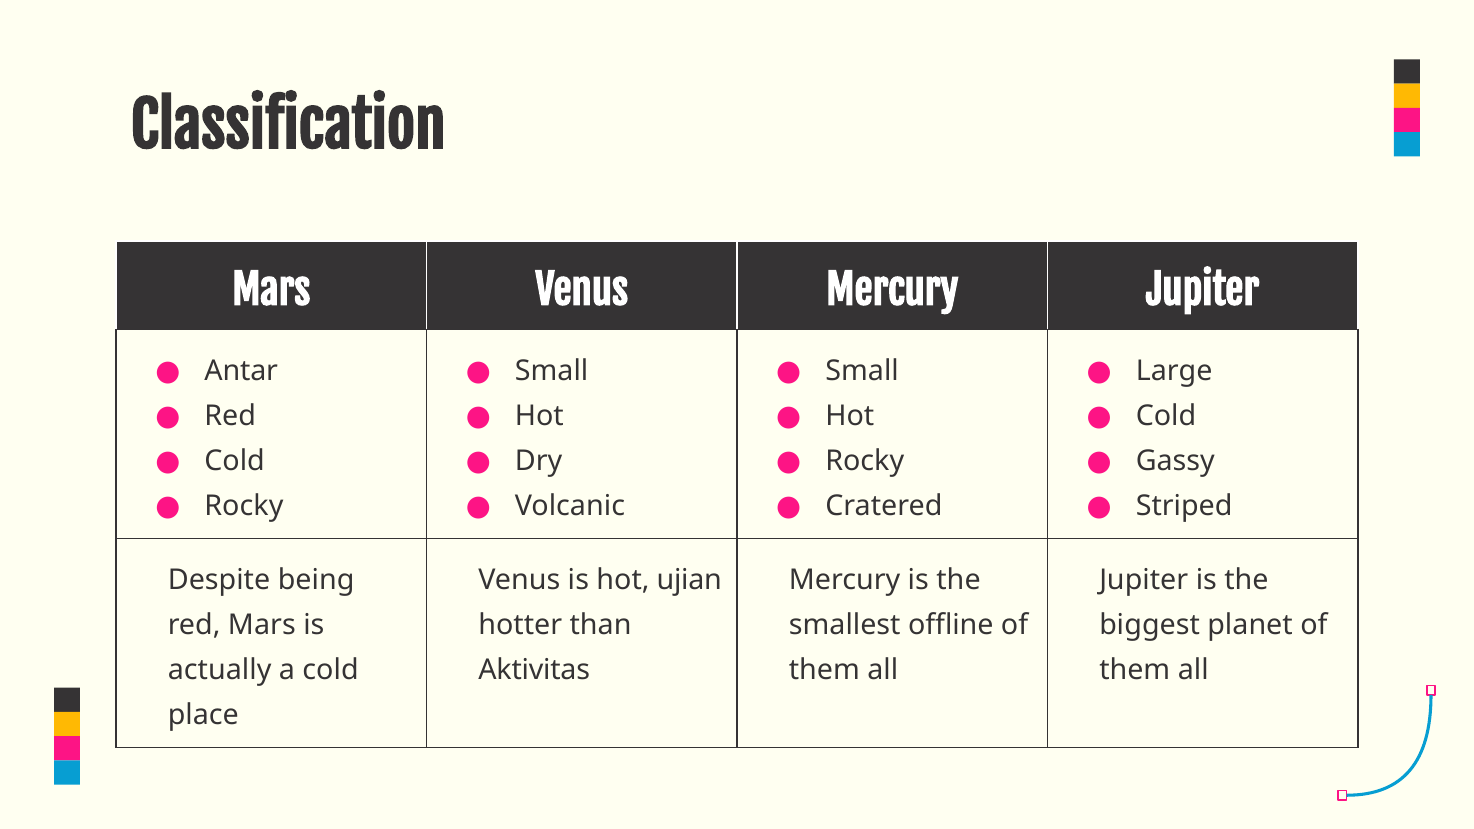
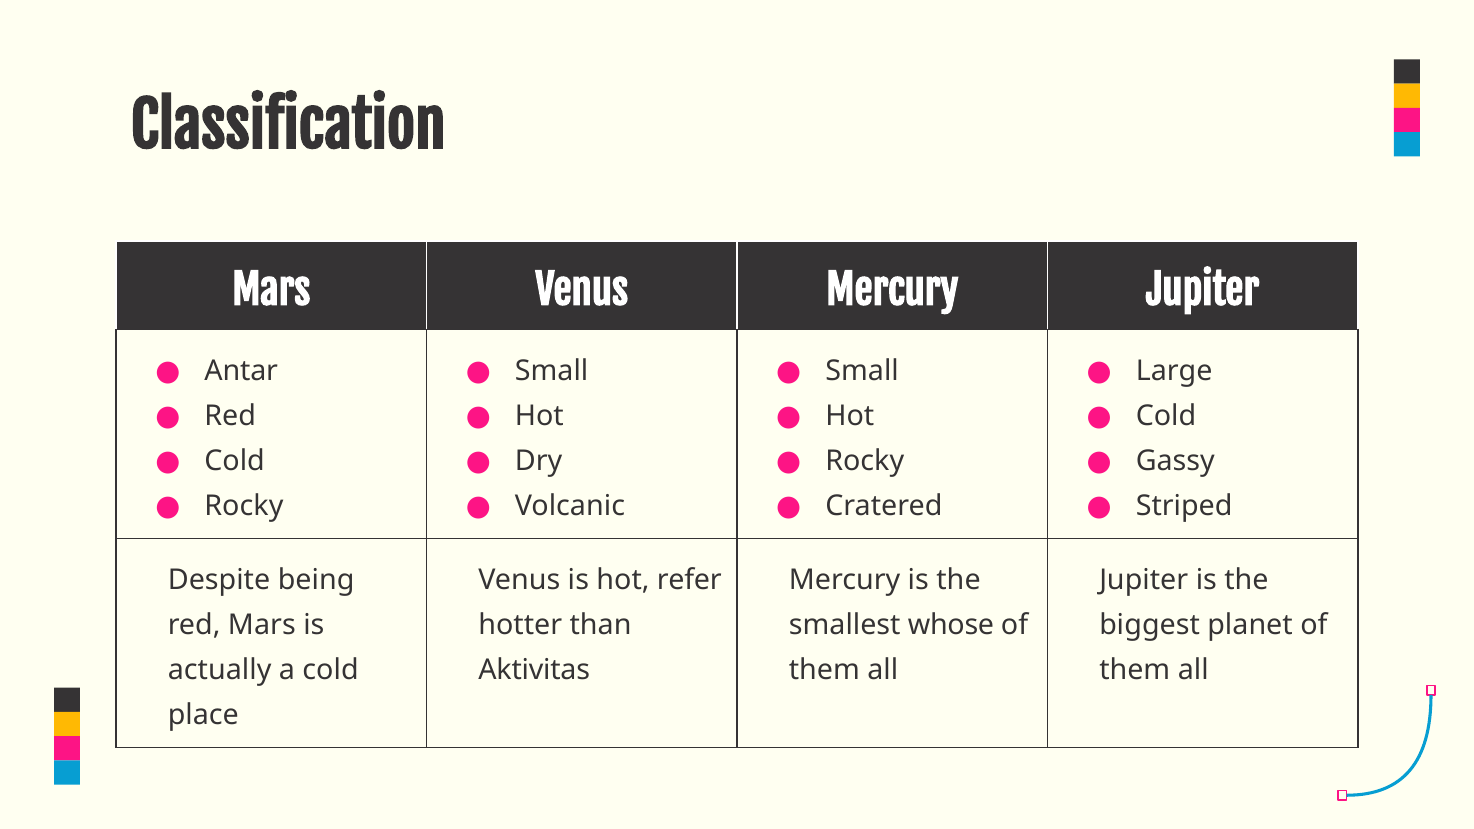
ujian: ujian -> refer (689, 580)
offline: offline -> whose (951, 625)
